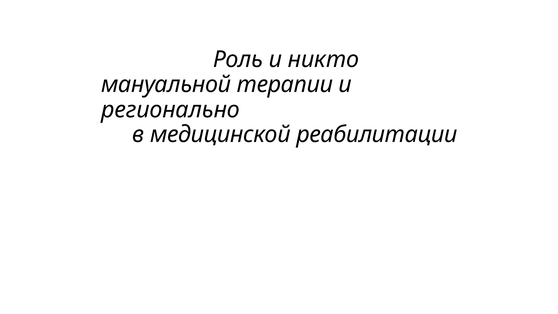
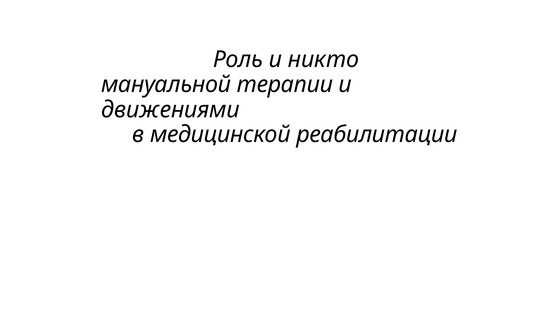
регионально: регионально -> движениями (171, 110)
